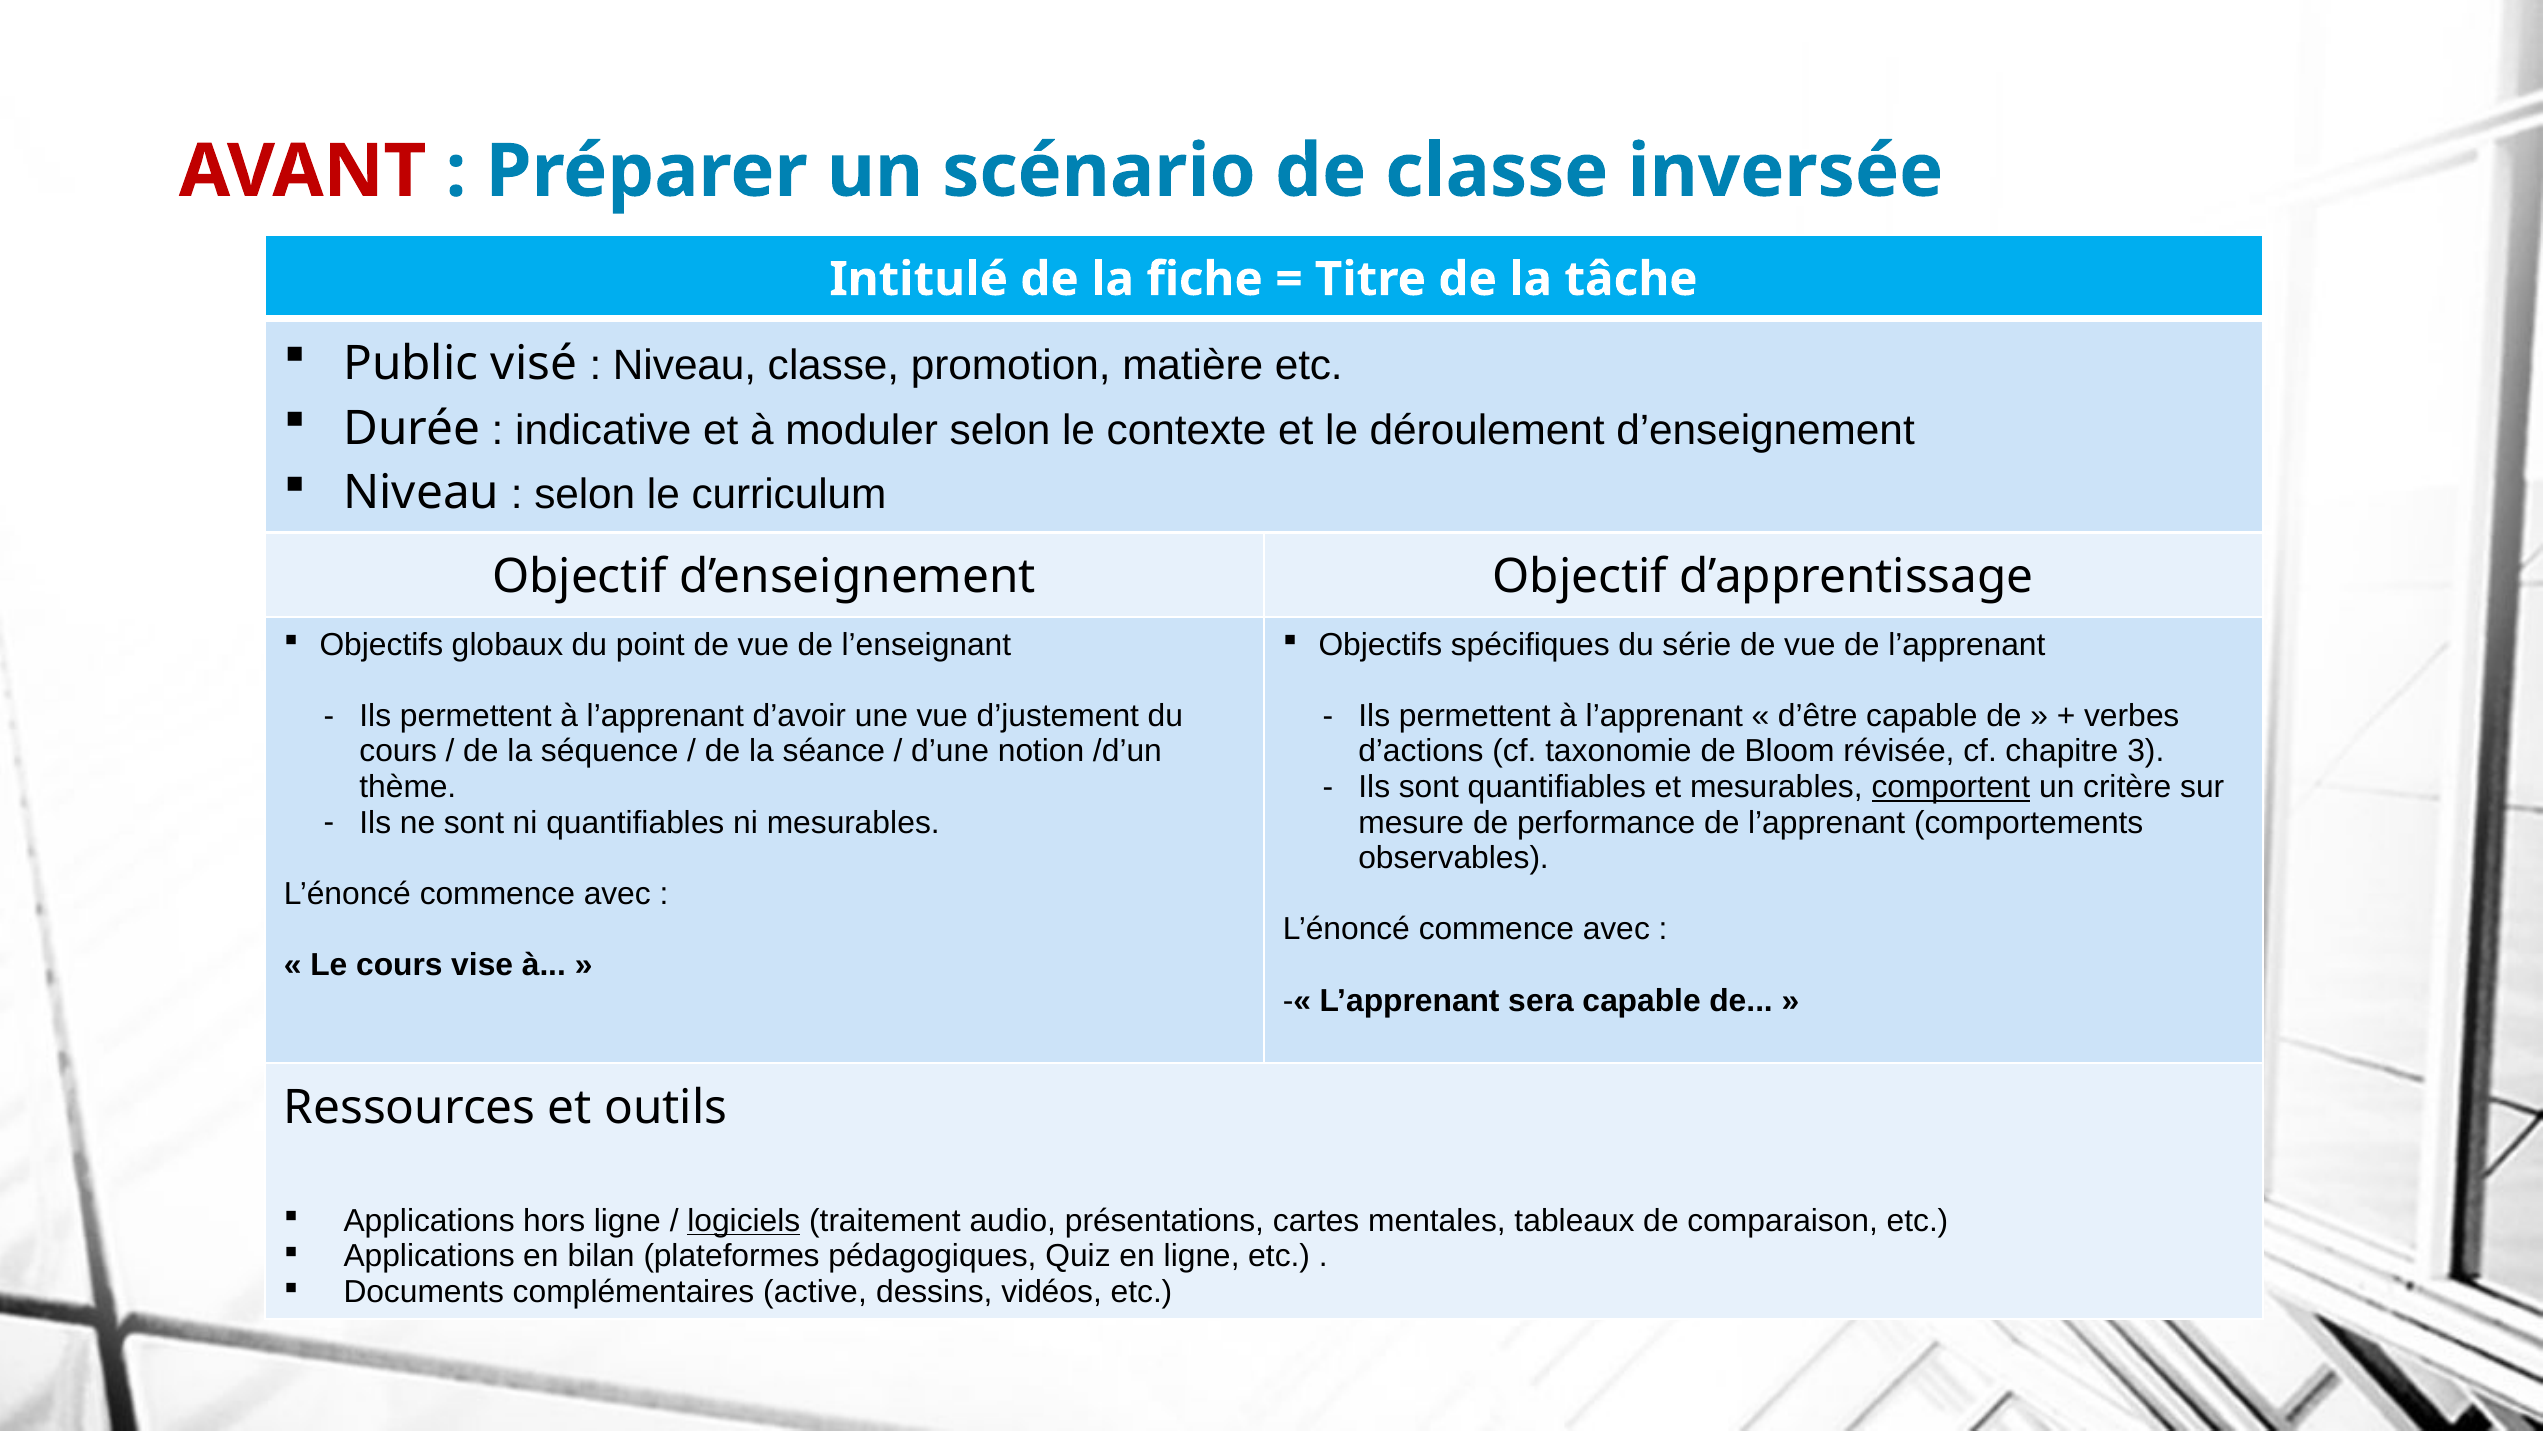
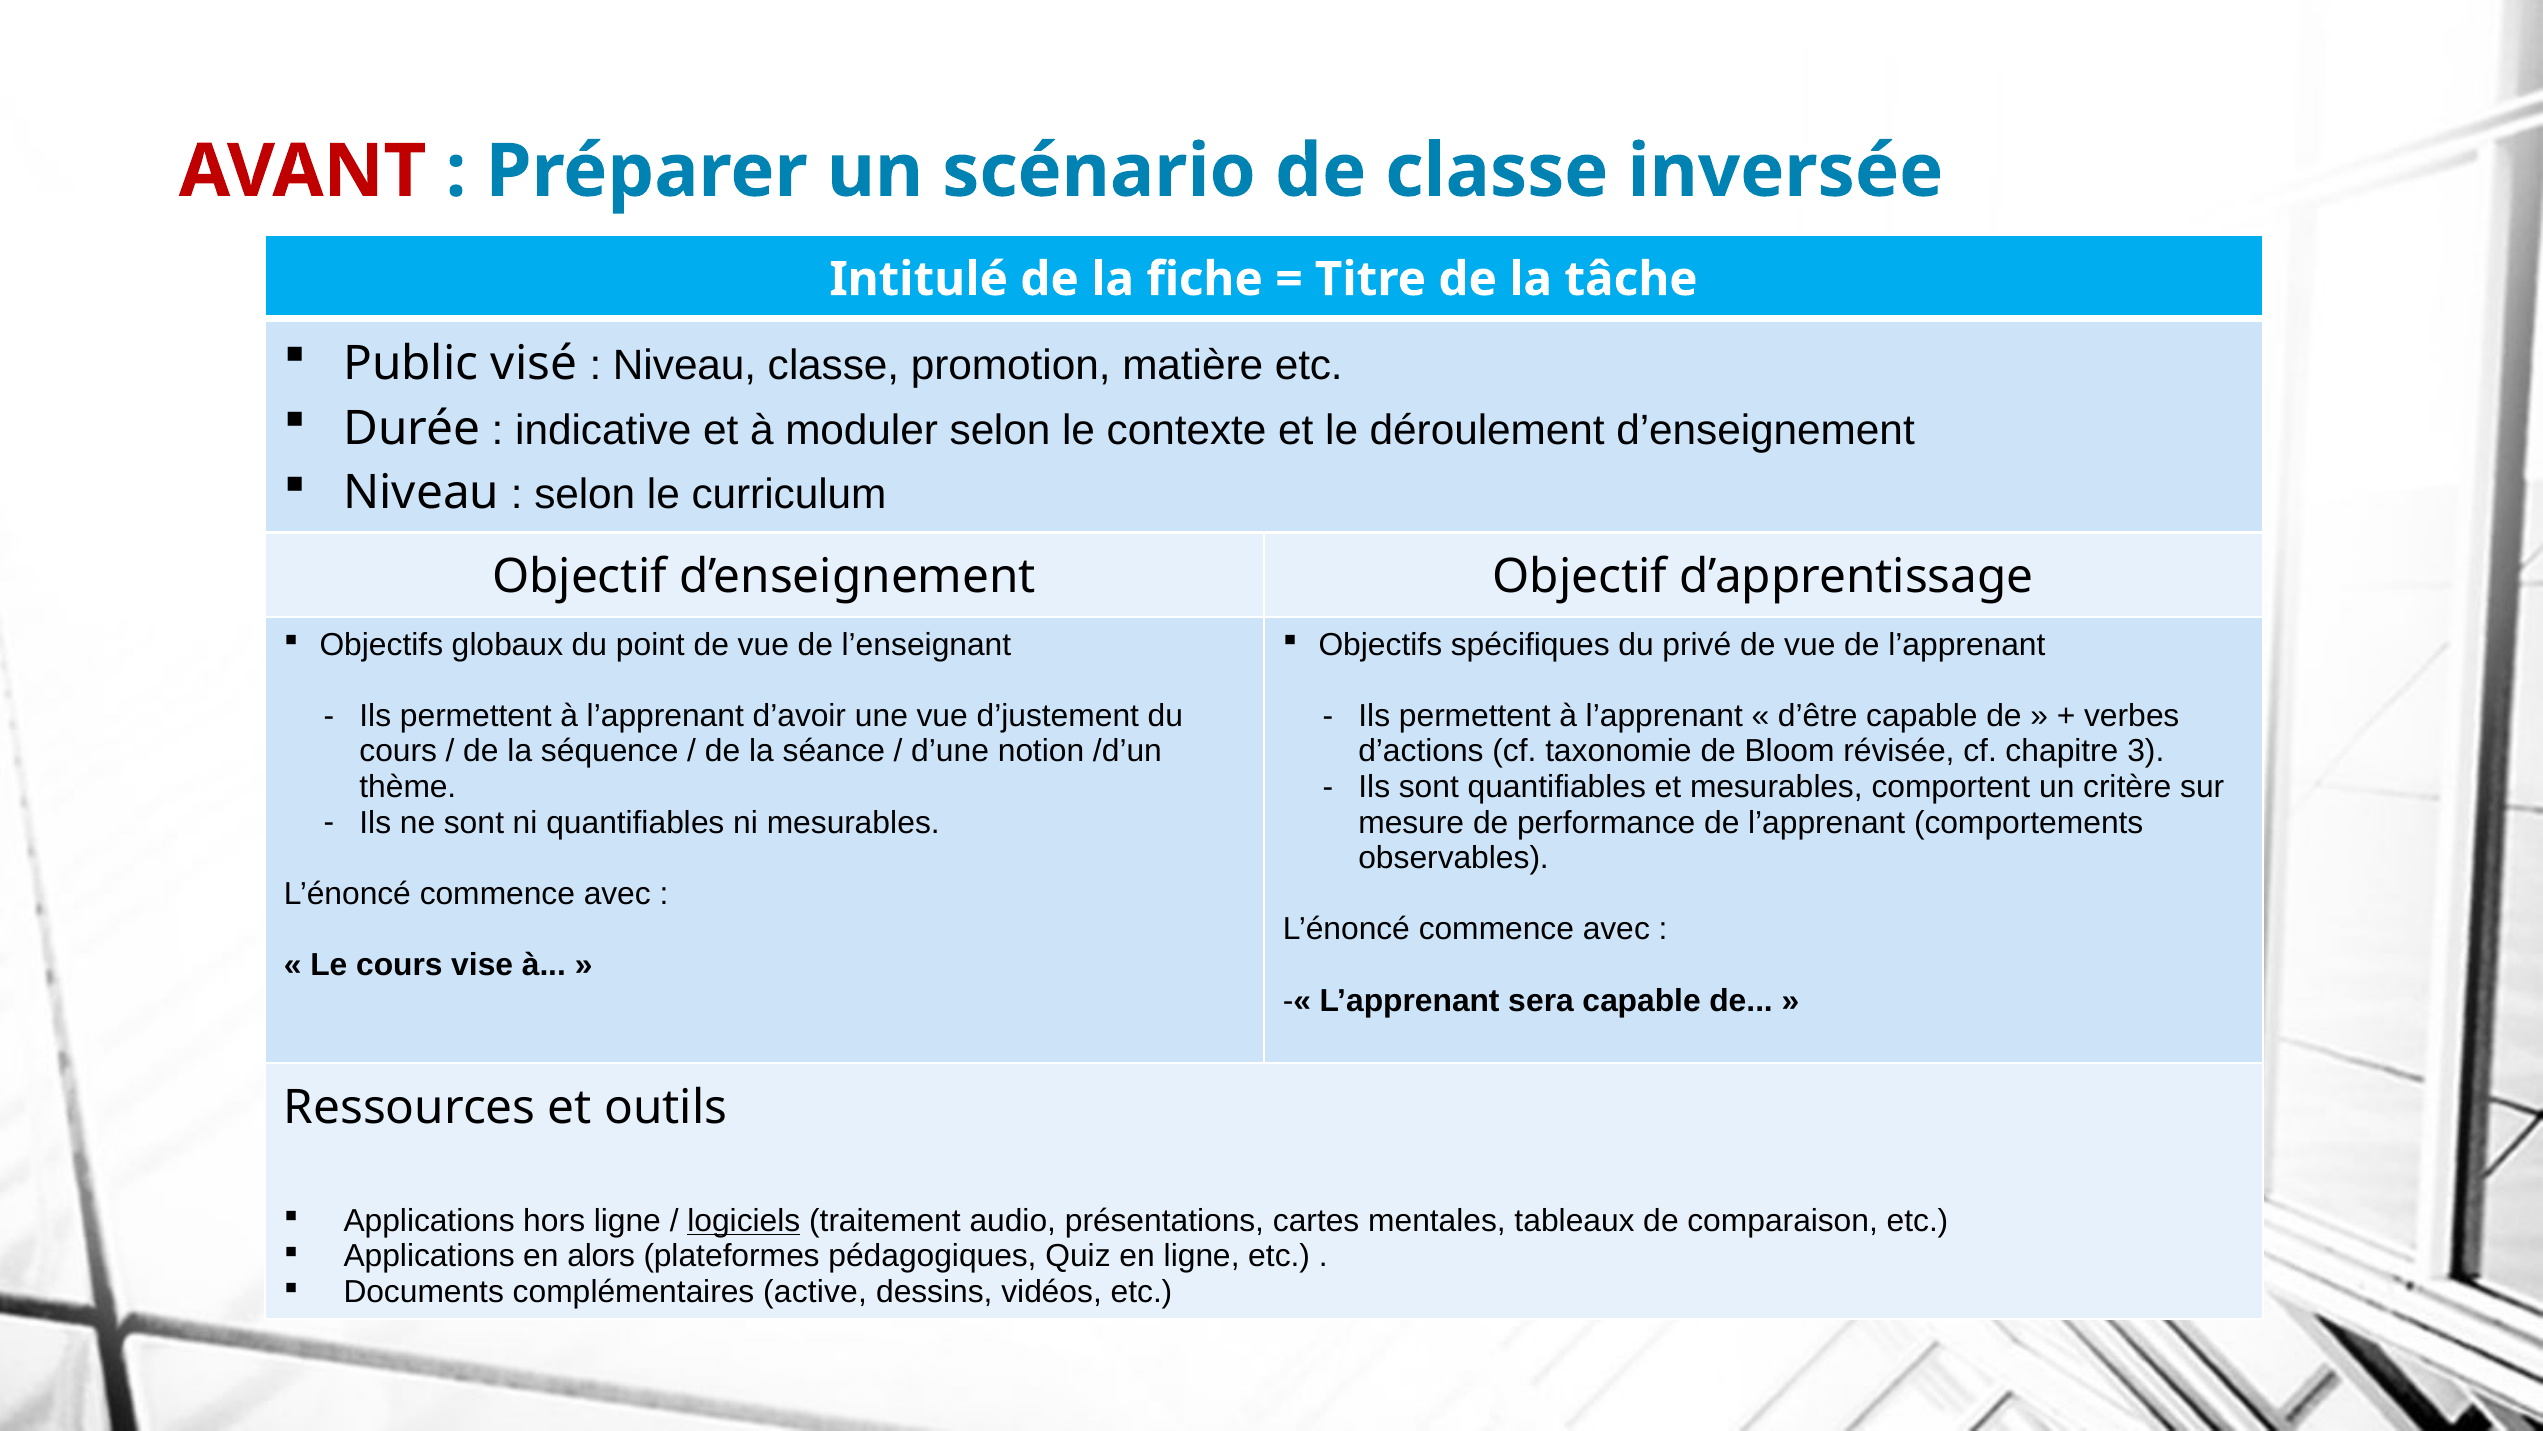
série: série -> privé (1697, 645)
comportent underline: present -> none (1951, 787)
bilan: bilan -> alors (601, 1256)
